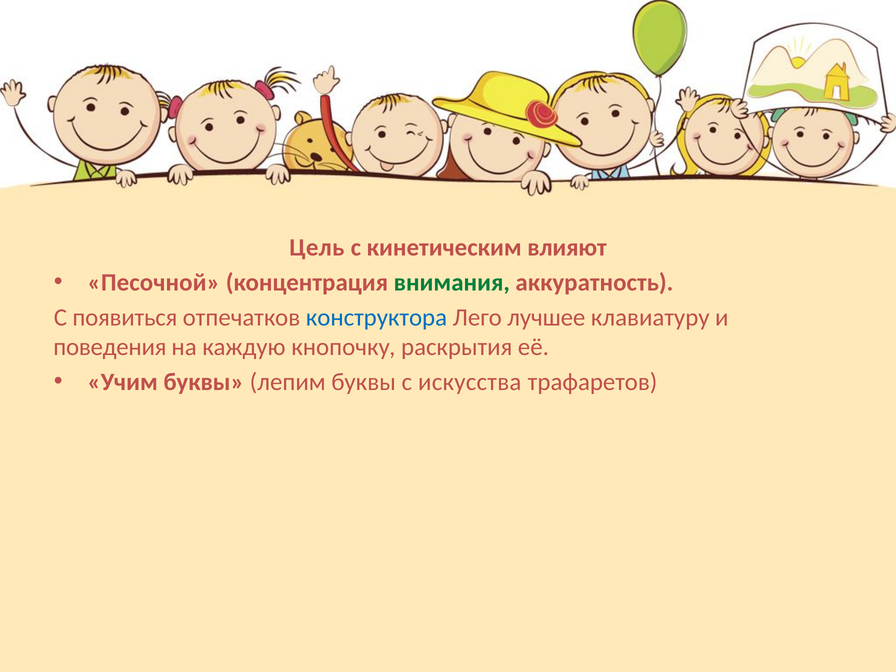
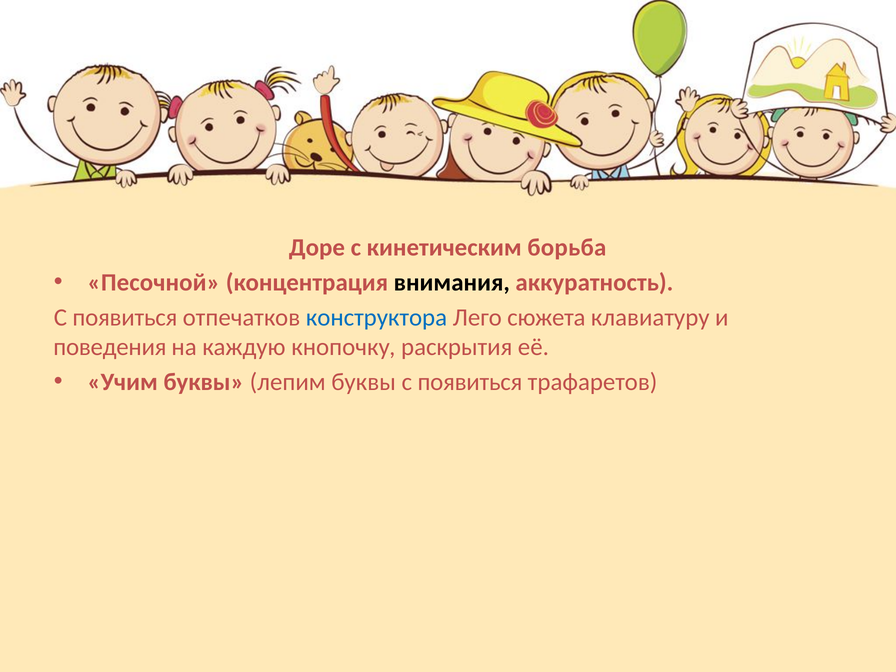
Цель: Цель -> Доре (317, 248)
влияют: влияют -> борьба (567, 248)
внимания colour: green -> black (452, 283)
лучшее: лучшее -> сюжета (546, 317)
буквы с искусства: искусства -> появиться (470, 382)
